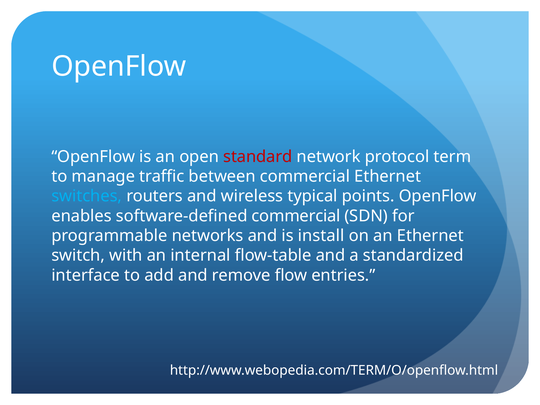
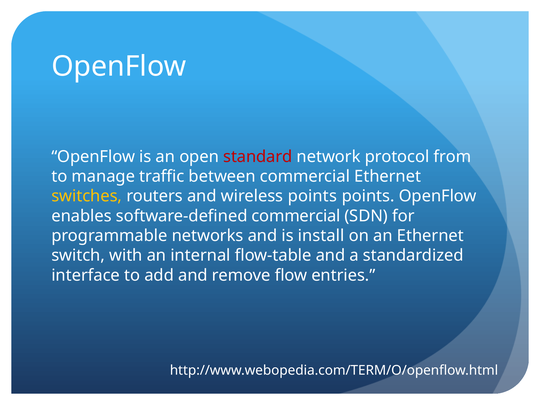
term: term -> from (452, 157)
switches colour: light blue -> yellow (87, 196)
wireless typical: typical -> points (312, 196)
